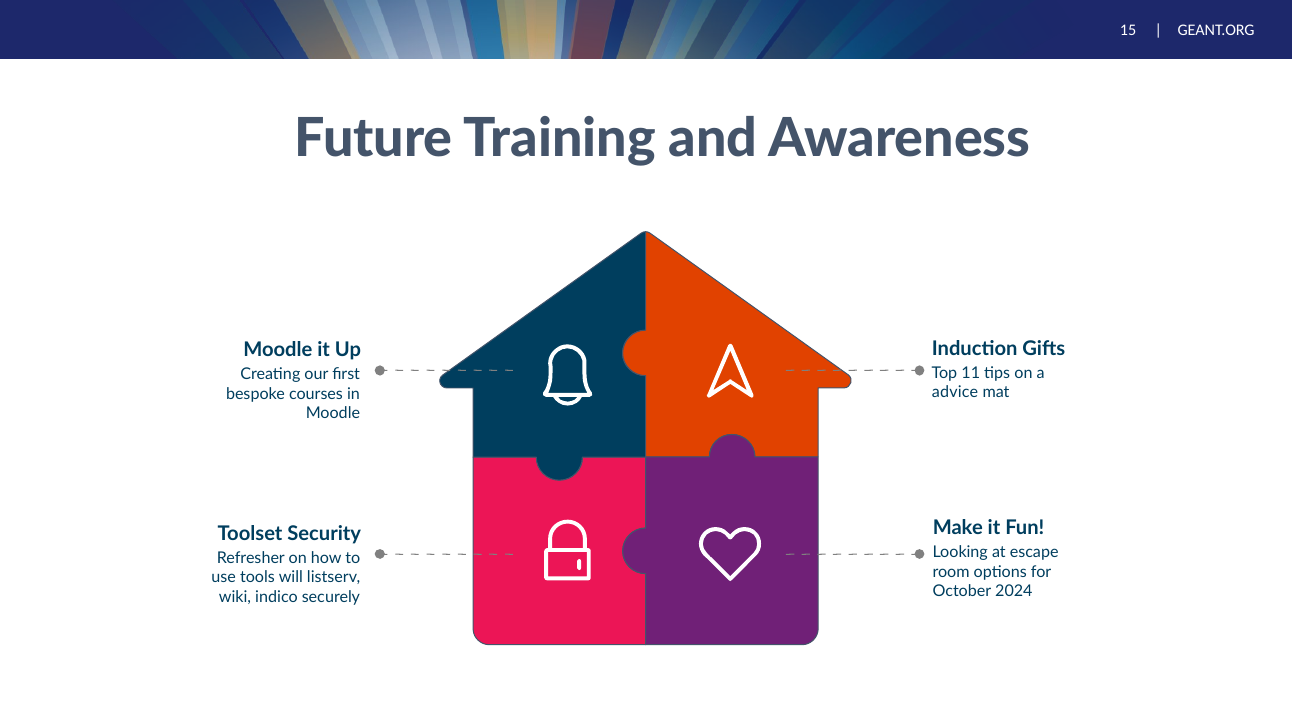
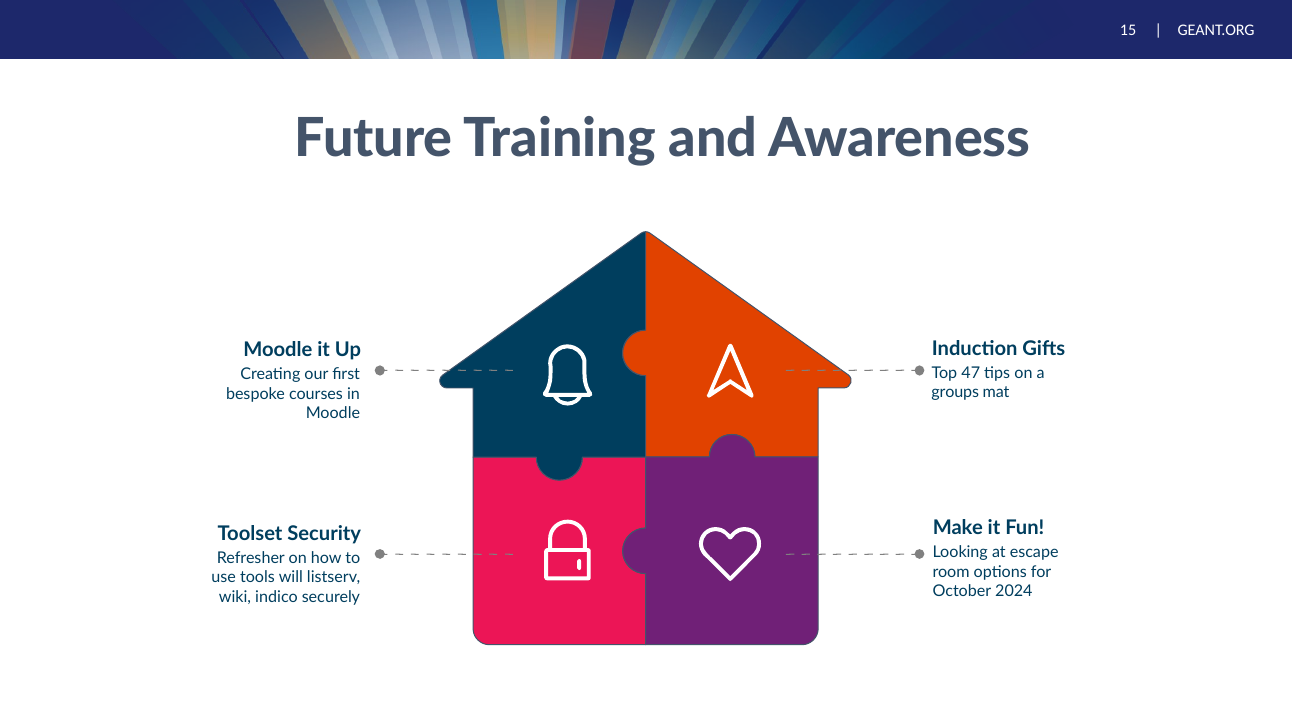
11: 11 -> 47 (971, 373)
advice: advice -> groups (955, 392)
